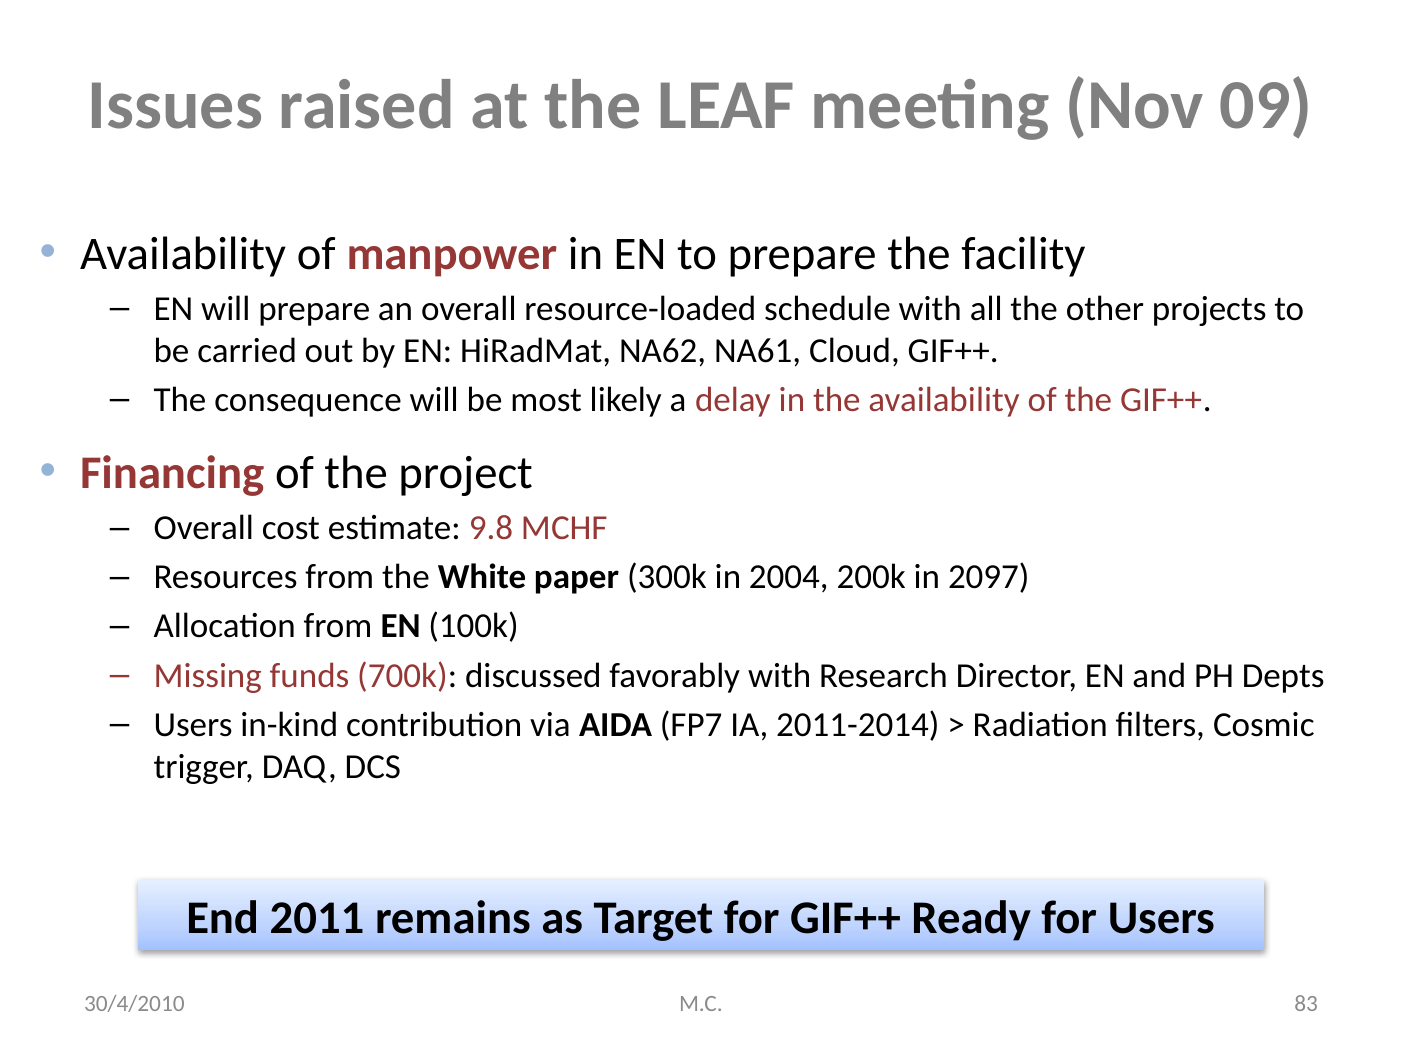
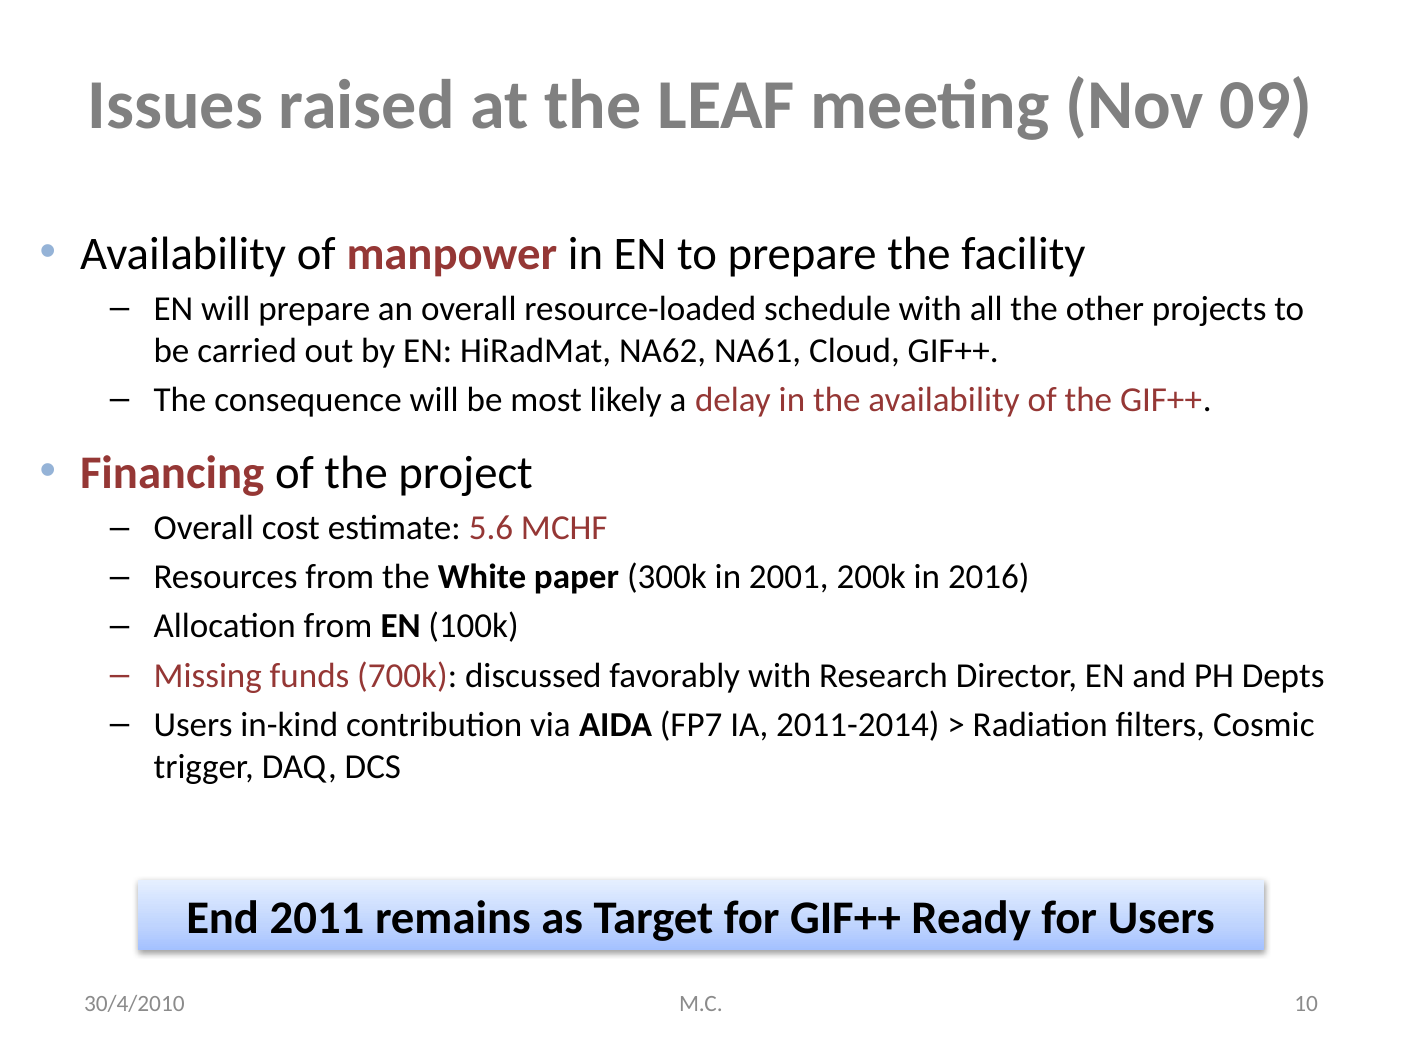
9.8: 9.8 -> 5.6 (491, 529)
2004: 2004 -> 2001 (789, 578)
2097: 2097 -> 2016 (989, 578)
83: 83 -> 10 (1306, 1004)
